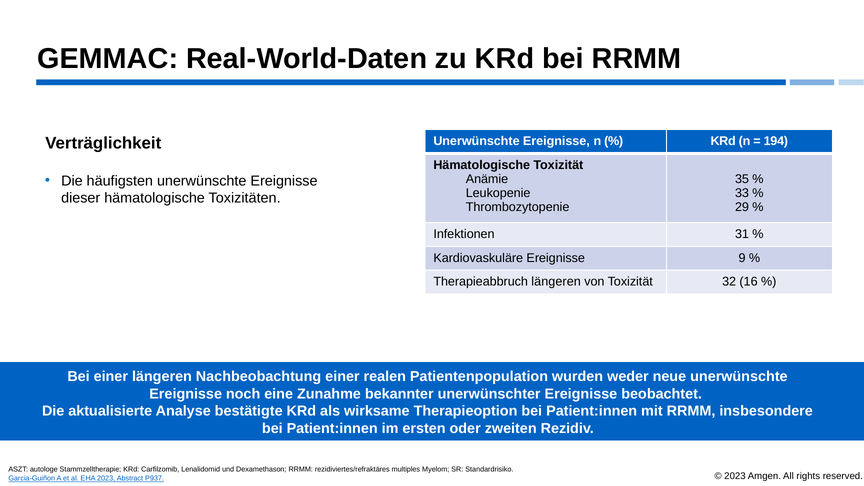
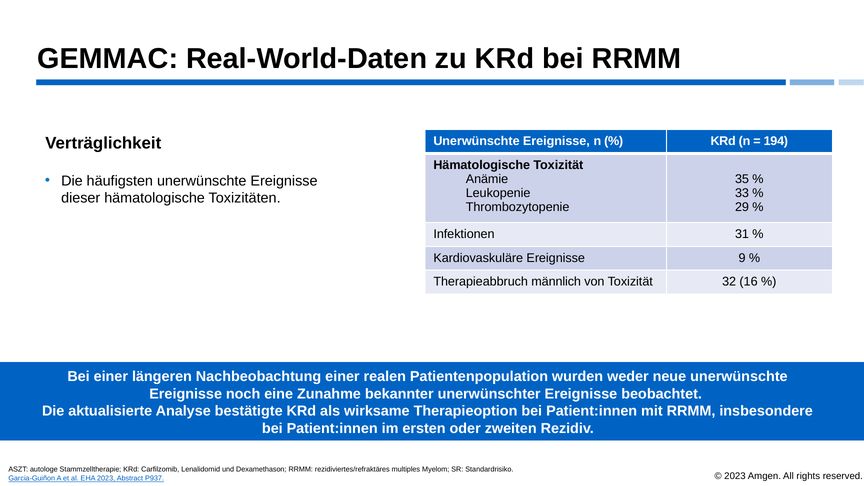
Therapieabbruch längeren: längeren -> männlich (556, 282)
